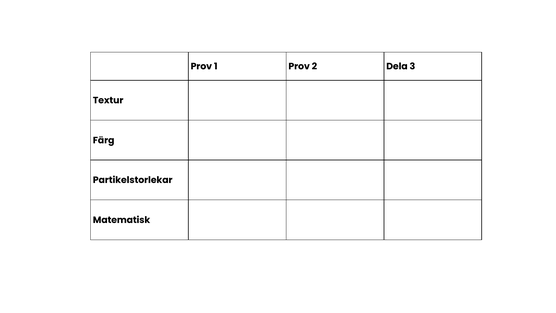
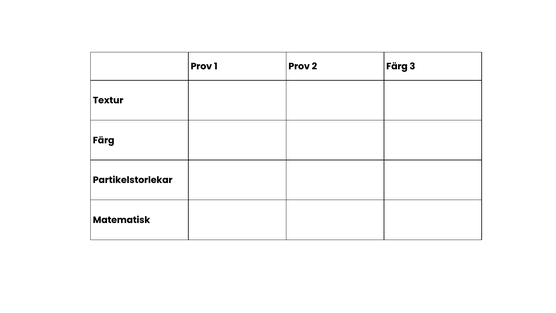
2 Dela: Dela -> Färg (397, 66)
